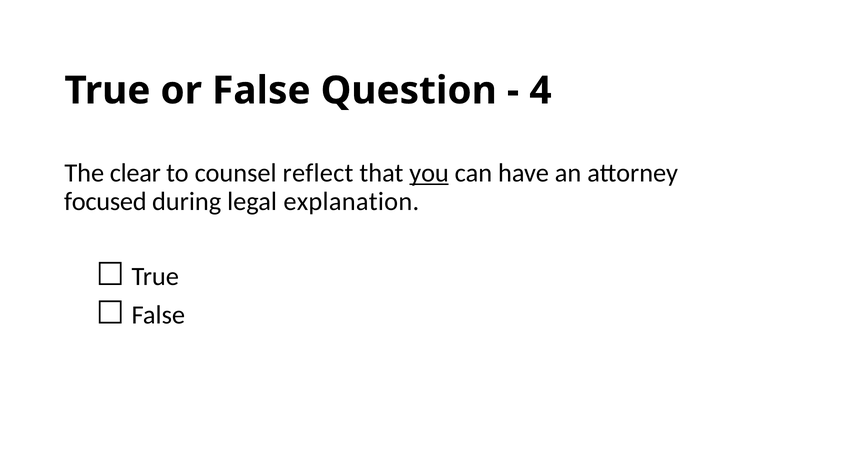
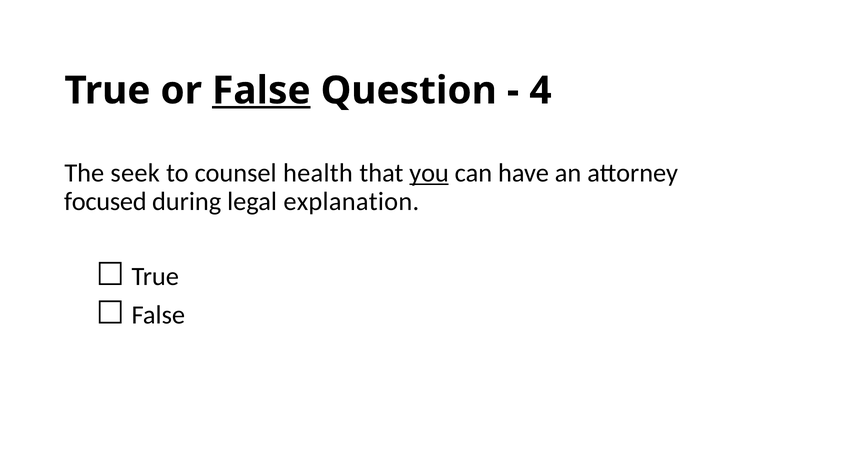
False underline: none -> present (261, 91)
clear: clear -> seek (135, 173)
reflect: reflect -> health (318, 173)
